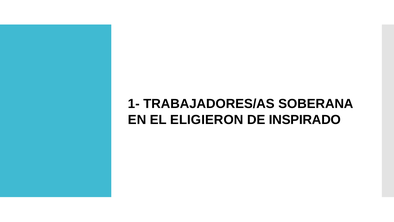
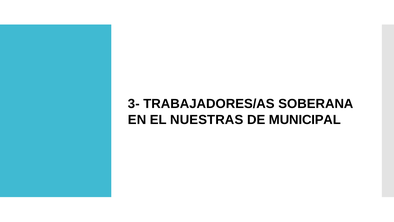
1-: 1- -> 3- (134, 104)
ELIGIERON: ELIGIERON -> NUESTRAS (207, 119)
INSPIRADO: INSPIRADO -> MUNICIPAL (305, 119)
